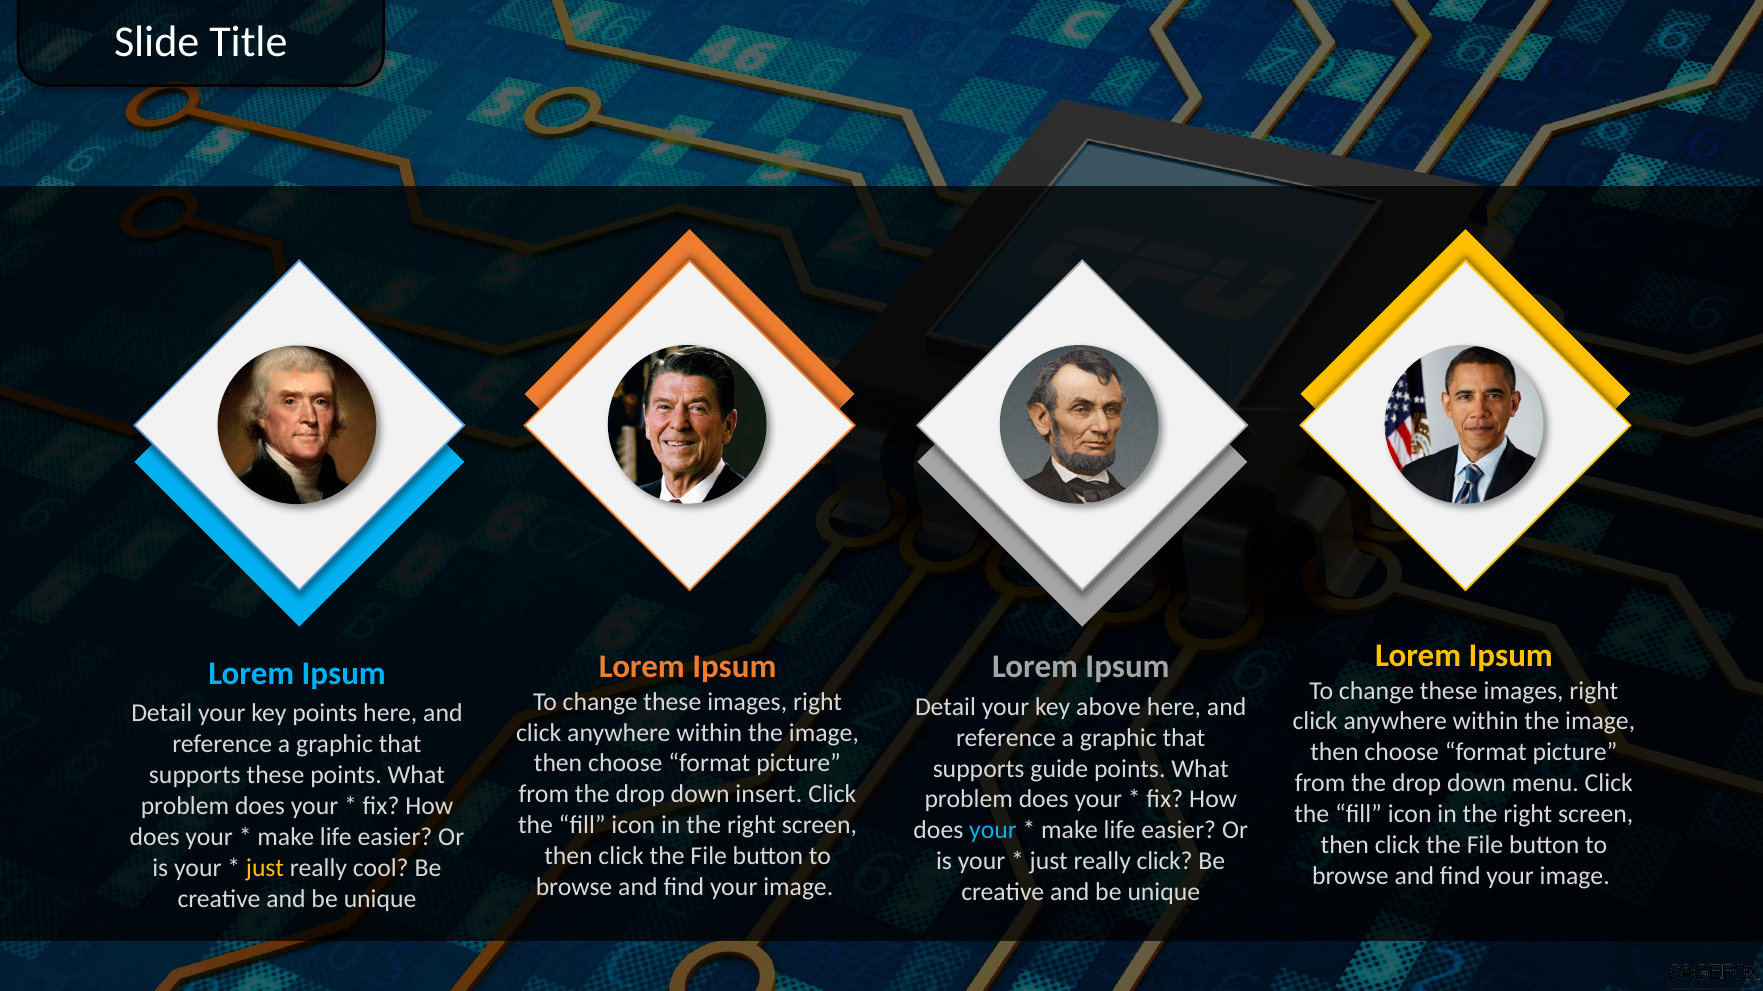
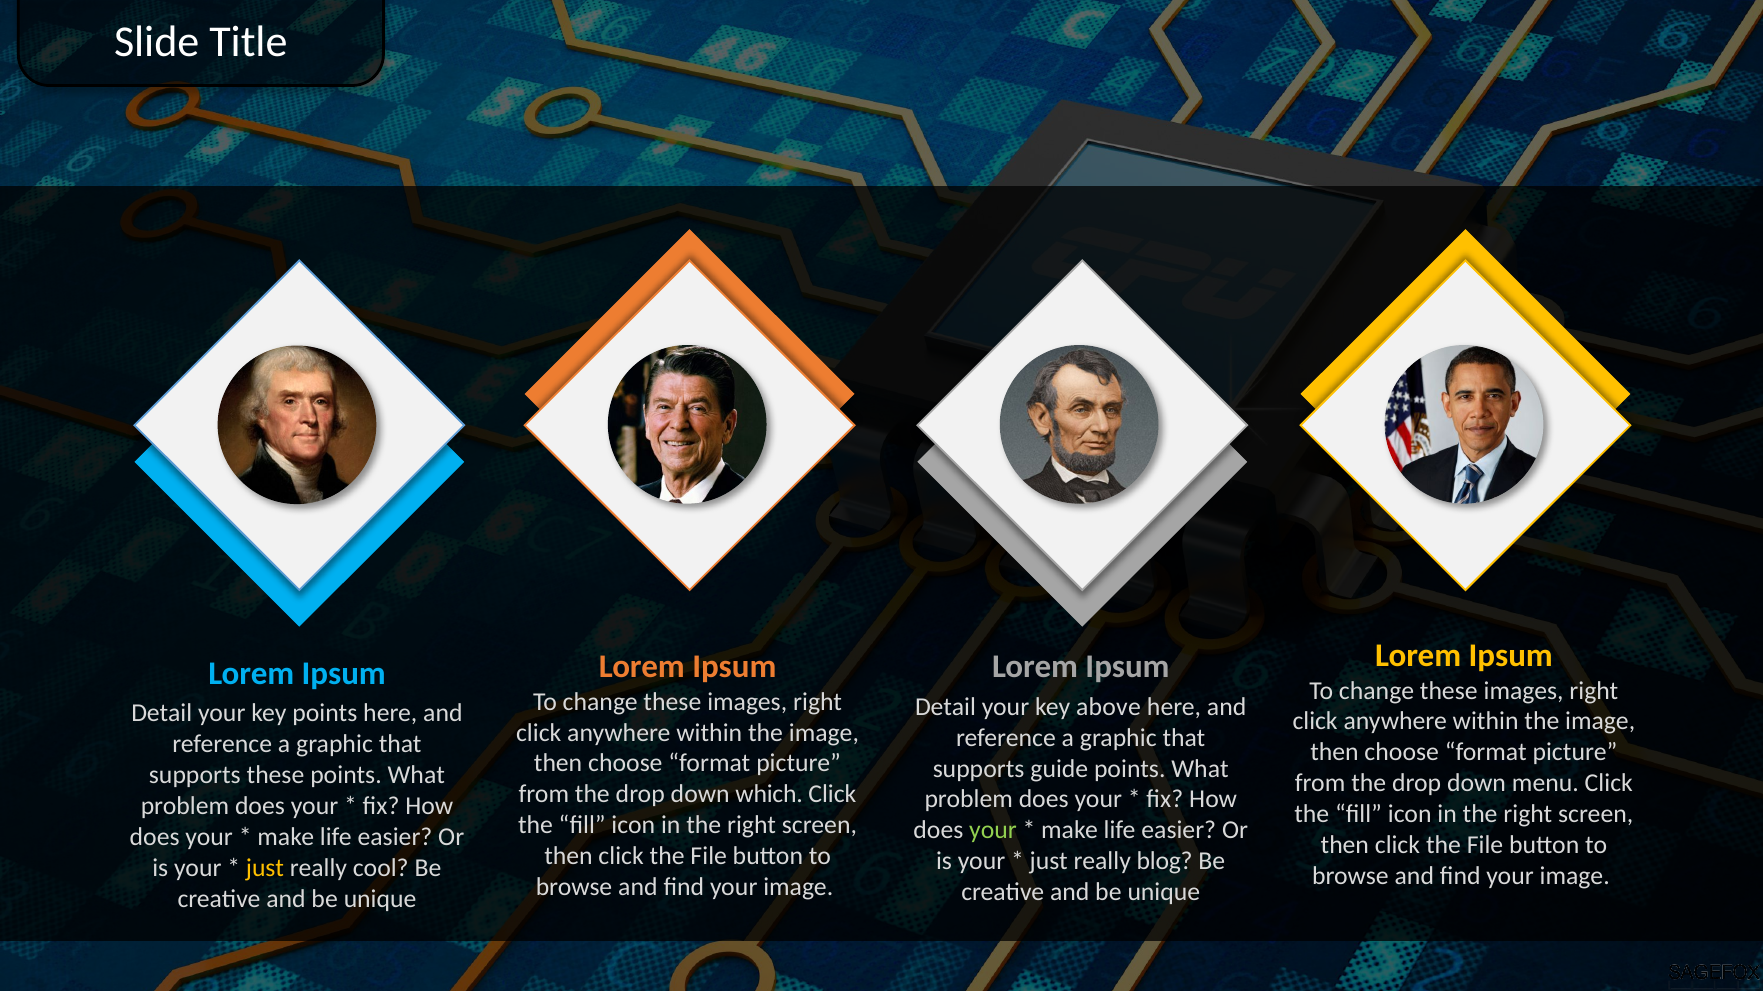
insert: insert -> which (769, 795)
your colour: light blue -> light green (993, 831)
really click: click -> blog (1165, 862)
